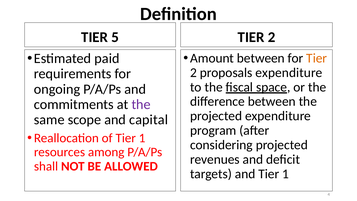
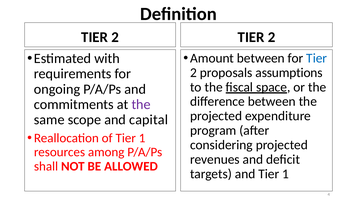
5: 5 -> 2 (115, 37)
paid: paid -> with (107, 58)
Tier colour: orange -> blue (317, 58)
proposals expenditure: expenditure -> assumptions (289, 73)
